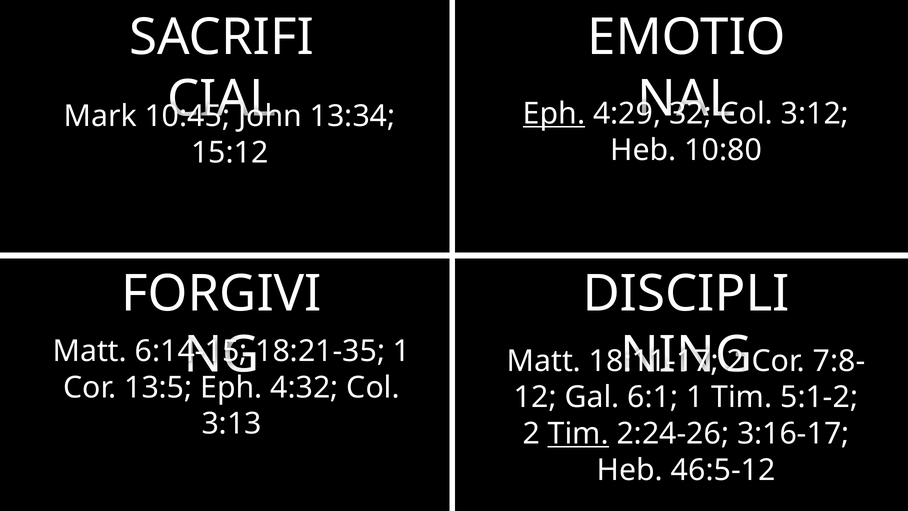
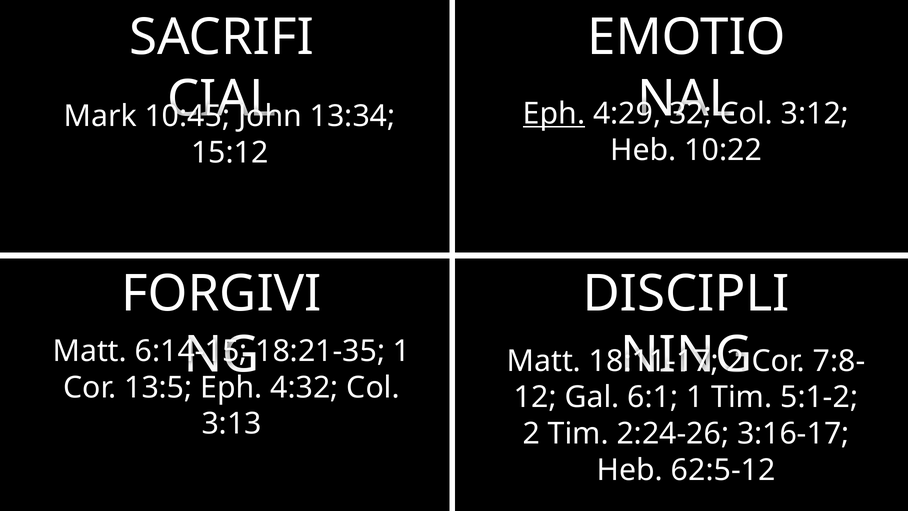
10:80: 10:80 -> 10:22 (723, 150)
Tim underline: present -> none (578, 433)
46:5-12: 46:5-12 -> 62:5-12 (723, 470)
